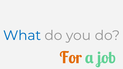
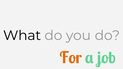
What colour: blue -> black (22, 36)
